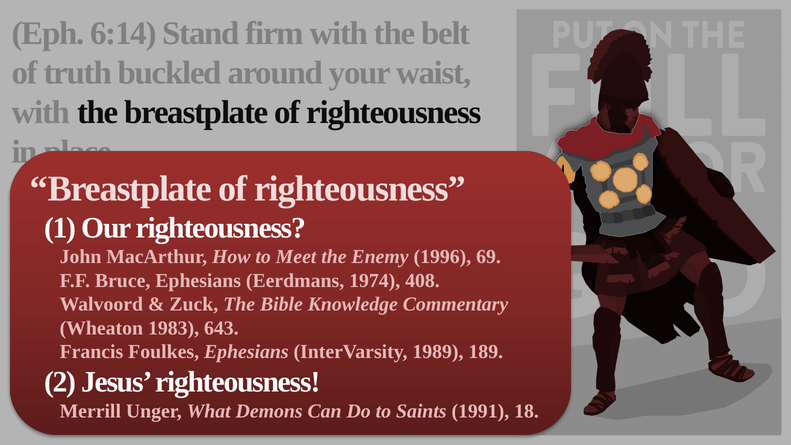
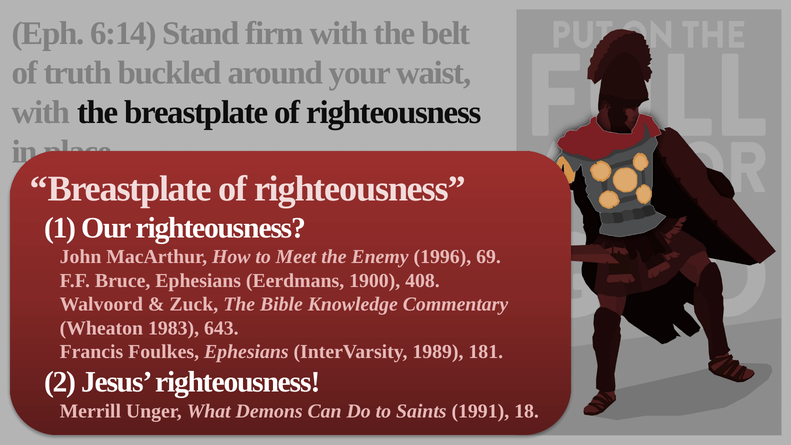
1974: 1974 -> 1900 (375, 281)
189: 189 -> 181 (486, 352)
